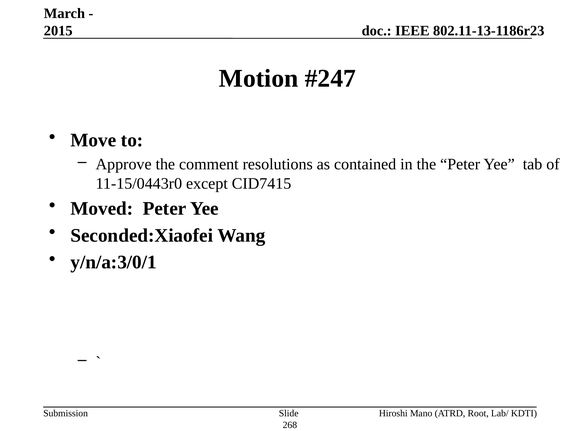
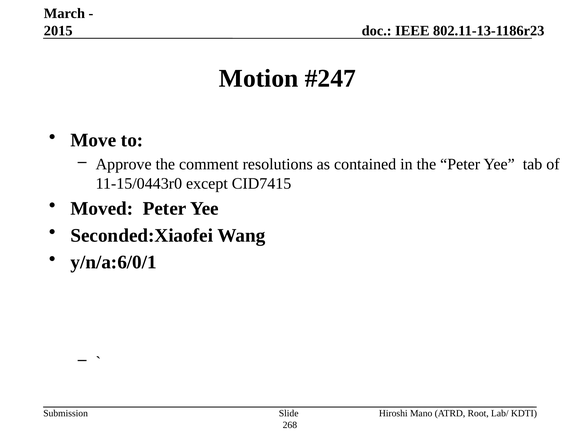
y/n/a:3/0/1: y/n/a:3/0/1 -> y/n/a:6/0/1 (114, 262)
